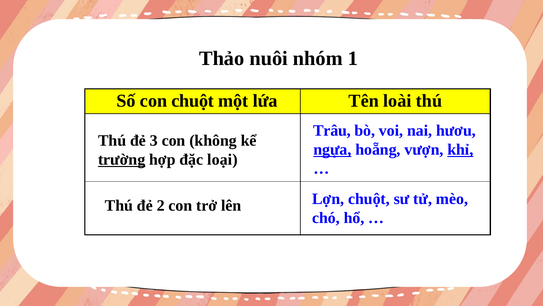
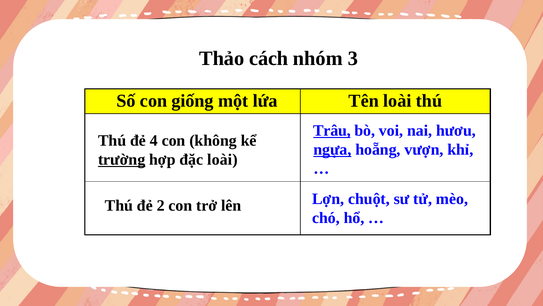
nuôi: nuôi -> cách (269, 58)
1: 1 -> 3 (353, 58)
con chuột: chuột -> giống (193, 101)
Trâu underline: none -> present (332, 130)
3: 3 -> 4 (154, 140)
khỉ underline: present -> none (460, 149)
đặc loại: loại -> loài (222, 159)
